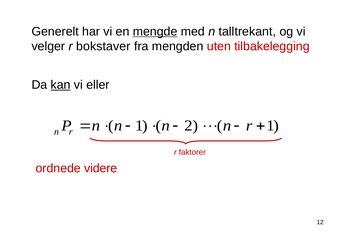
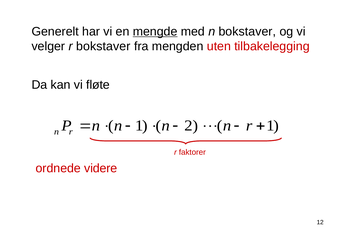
n talltrekant: talltrekant -> bokstaver (247, 31)
kan underline: present -> none (61, 85)
eller: eller -> fløte (98, 85)
